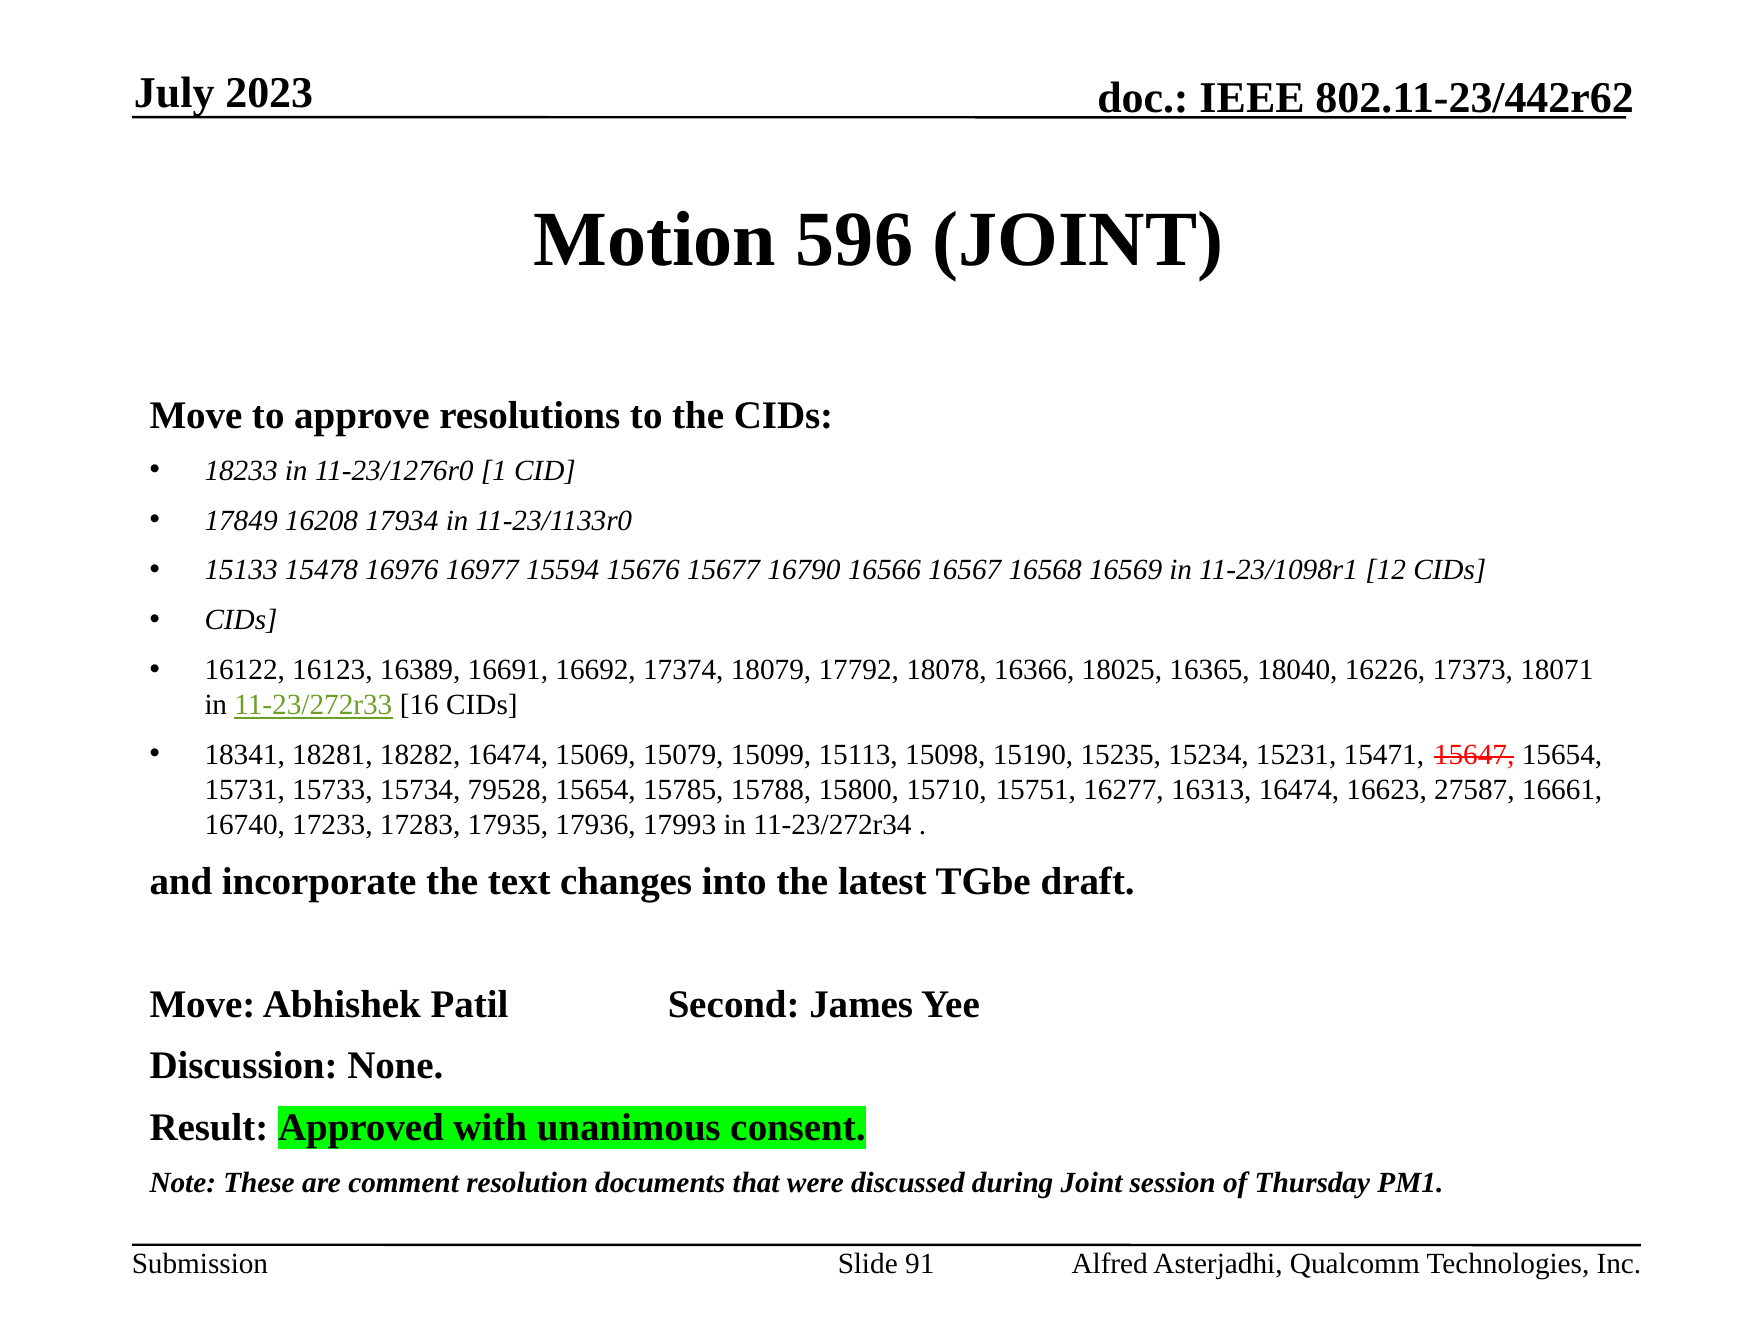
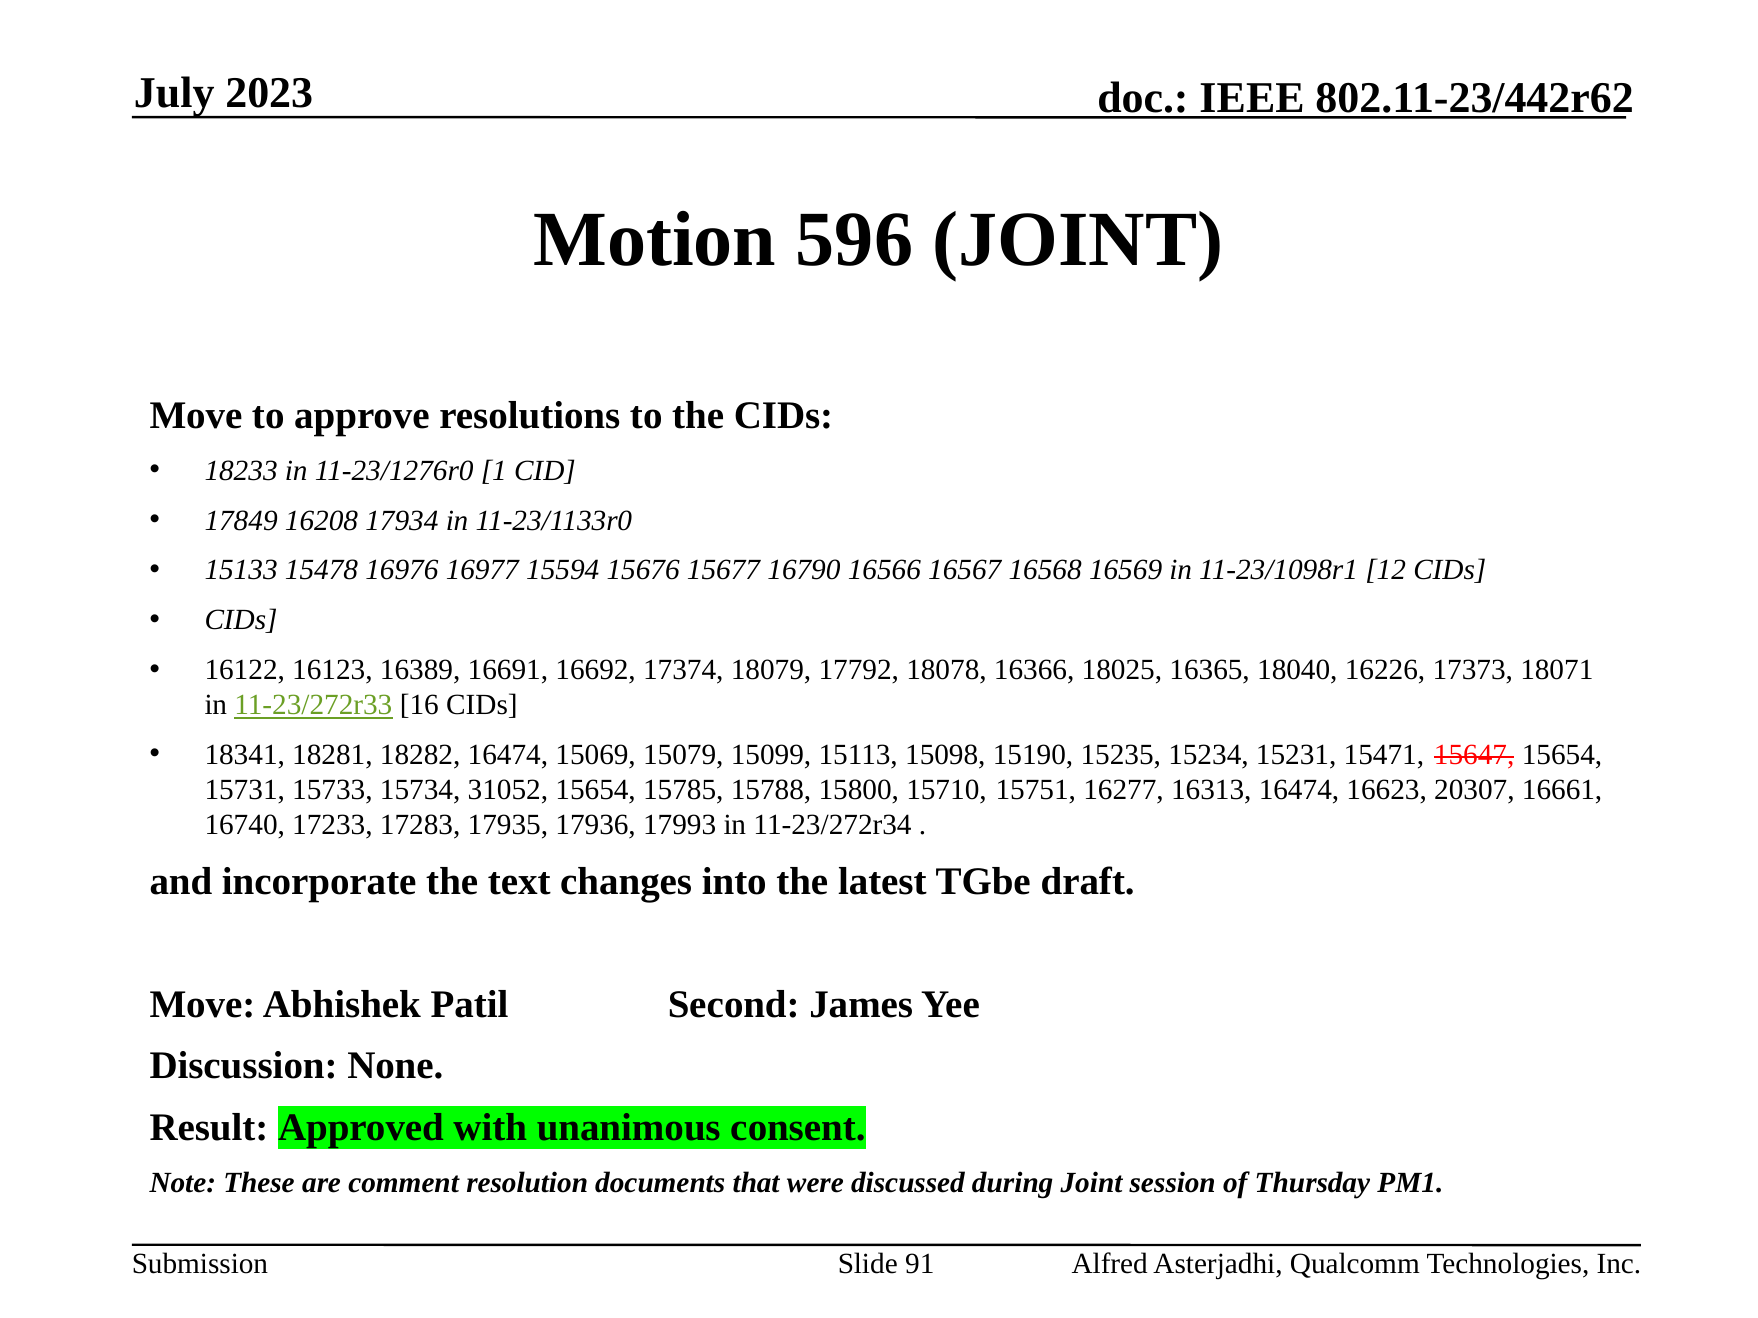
79528: 79528 -> 31052 (508, 790)
27587: 27587 -> 20307 (1474, 790)
